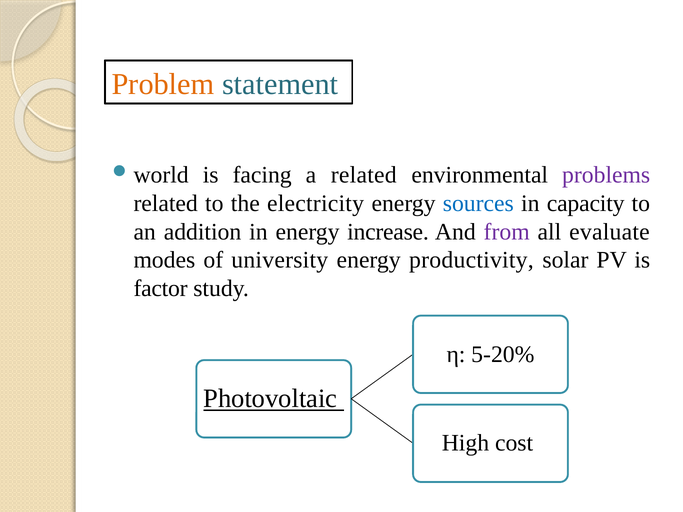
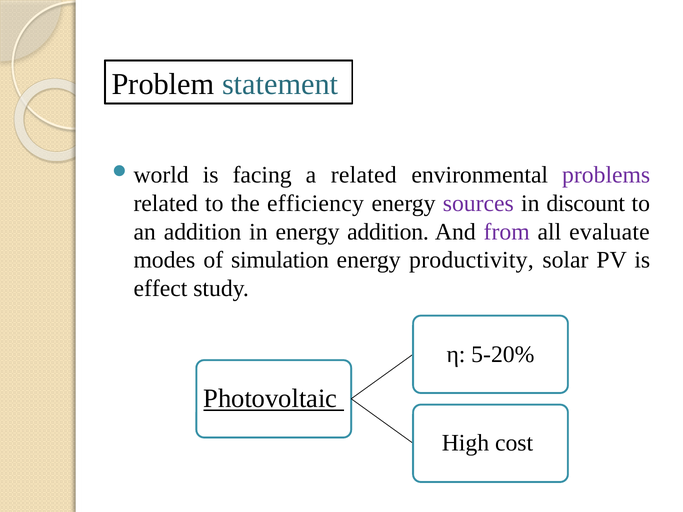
Problem colour: orange -> black (163, 84)
electricity: electricity -> efficiency (316, 203)
sources colour: blue -> purple (478, 203)
capacity: capacity -> discount (586, 203)
energy increase: increase -> addition (388, 232)
university: university -> simulation (280, 260)
factor: factor -> effect (160, 289)
